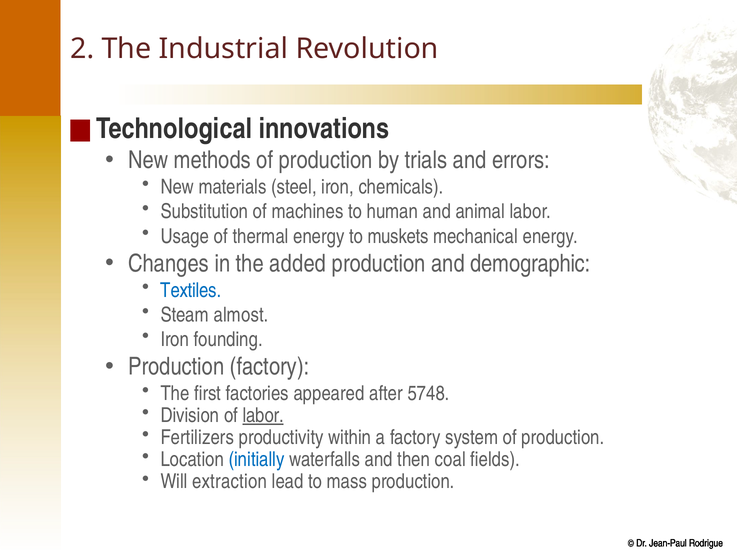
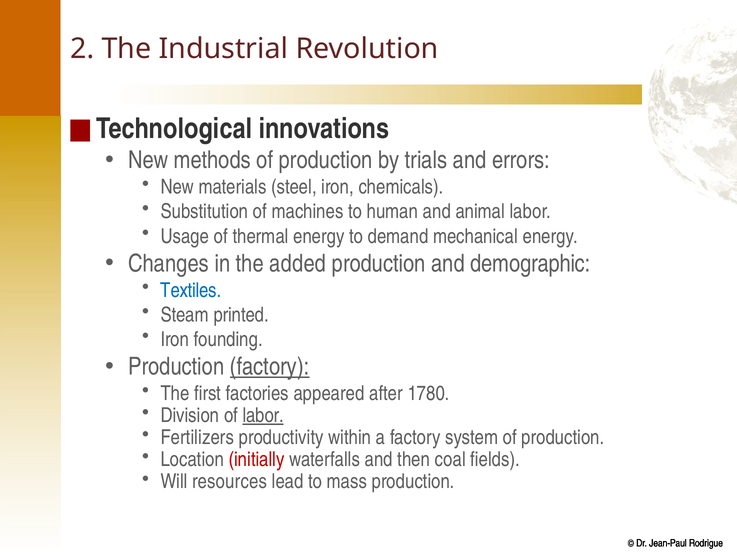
muskets: muskets -> demand (398, 236)
almost: almost -> printed (241, 315)
factory underline: none -> present (270, 367)
5748: 5748 -> 1780 (429, 393)
initially colour: blue -> red (257, 459)
extraction: extraction -> resources (230, 482)
